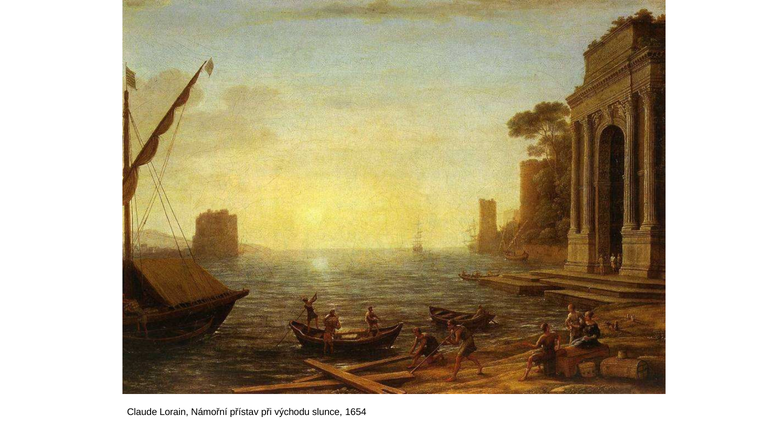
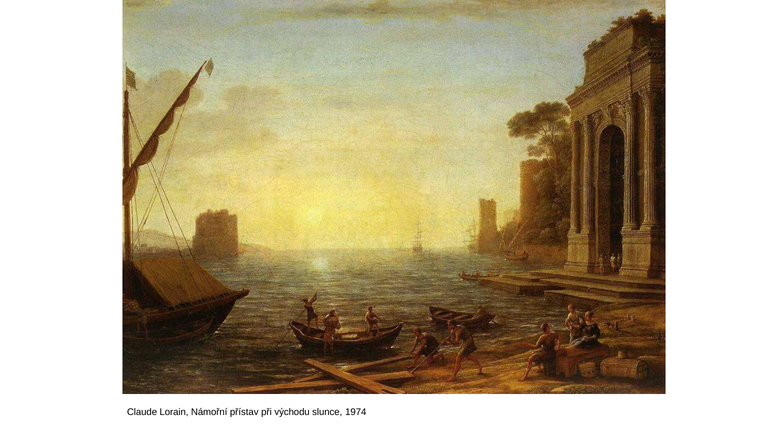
1654: 1654 -> 1974 (356, 412)
